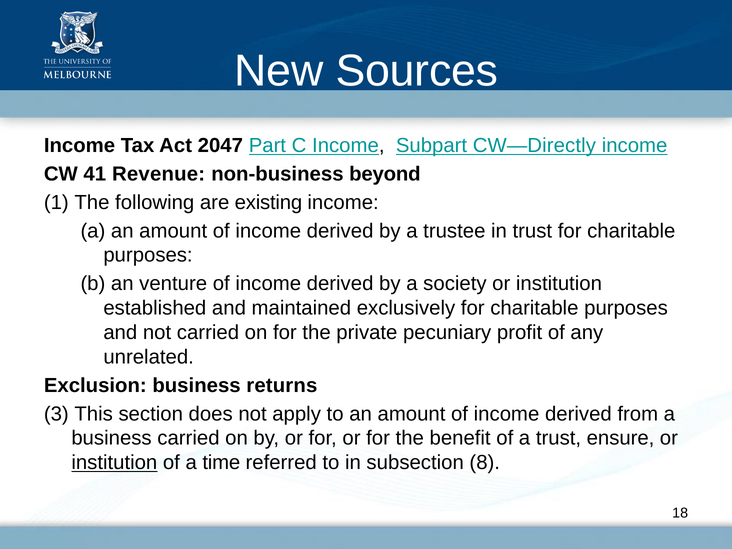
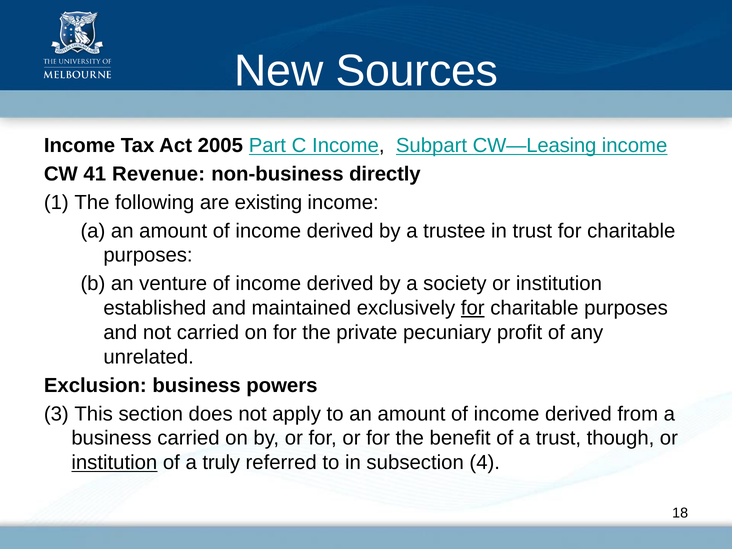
2047: 2047 -> 2005 (220, 145)
CW—Directly: CW—Directly -> CW—Leasing (535, 145)
beyond: beyond -> directly (385, 174)
for underline: none -> present (473, 308)
returns: returns -> powers (282, 385)
ensure: ensure -> though (621, 438)
time: time -> truly (221, 463)
8: 8 -> 4 (485, 463)
